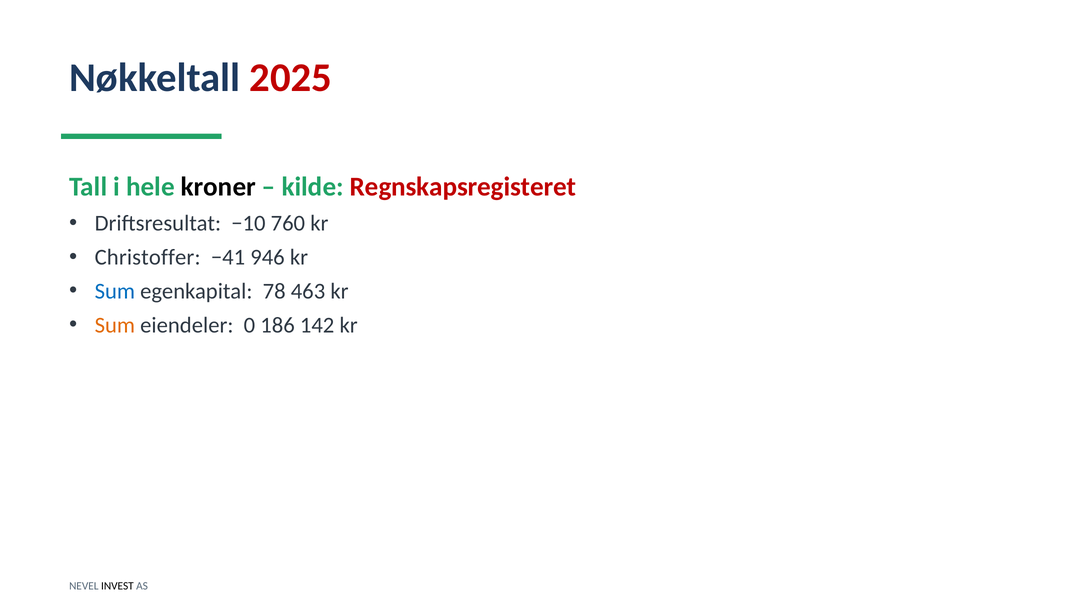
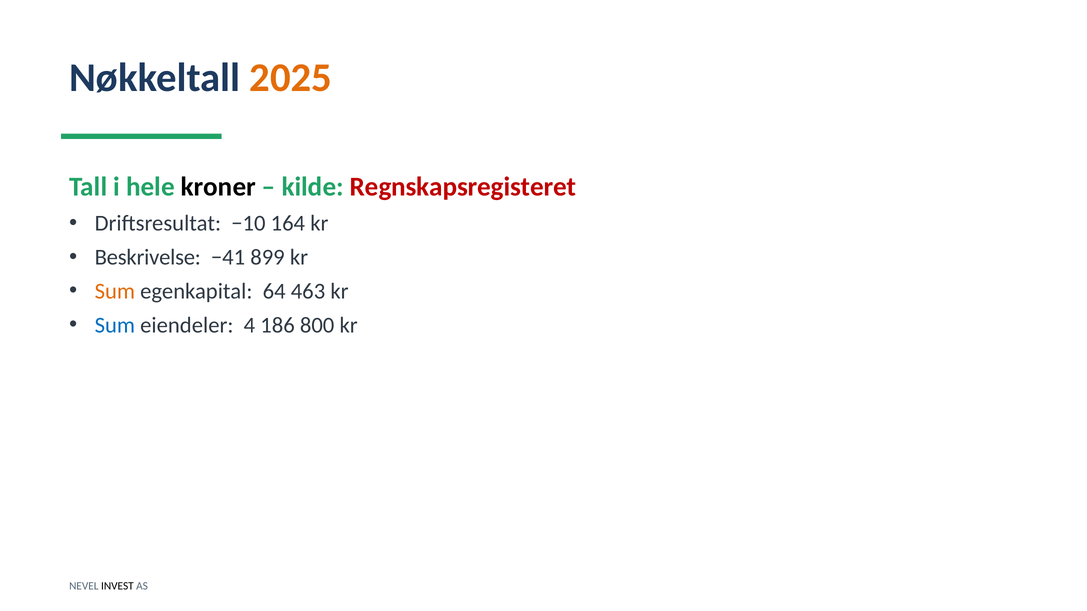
2025 colour: red -> orange (291, 78)
760: 760 -> 164 (288, 224)
Christoffer: Christoffer -> Beskrivelse (148, 258)
946: 946 -> 899 (267, 258)
Sum colour: blue -> orange (115, 291)
78: 78 -> 64 (274, 291)
Sum colour: orange -> blue (115, 325)
0: 0 -> 4 (249, 325)
142: 142 -> 800 (317, 325)
